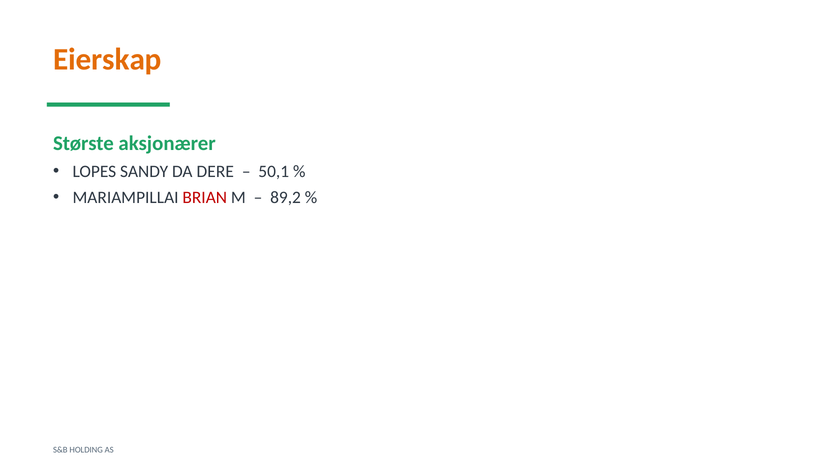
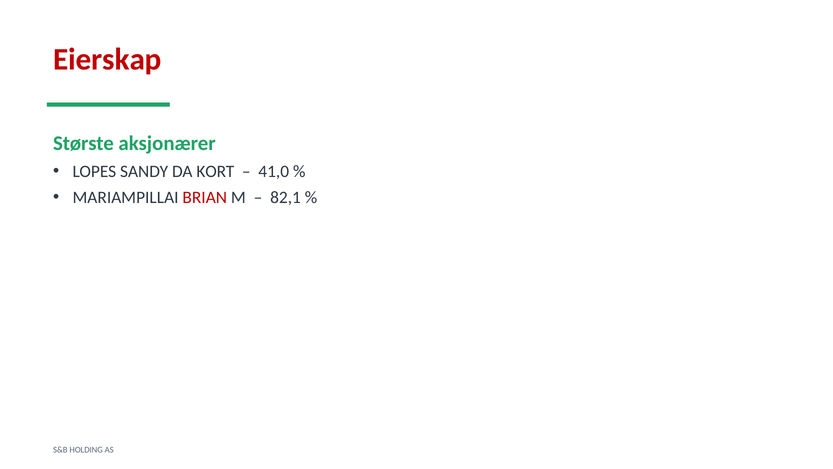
Eierskap colour: orange -> red (107, 59)
DERE: DERE -> KORT (215, 171)
50,1: 50,1 -> 41,0 (274, 171)
89,2: 89,2 -> 82,1 (286, 197)
